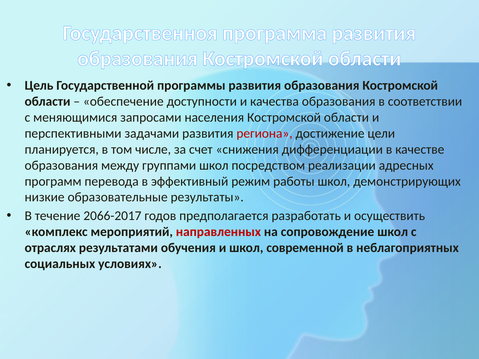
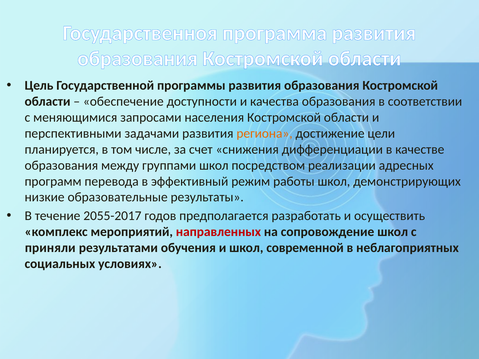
региона colour: red -> orange (265, 133)
2066-2017: 2066-2017 -> 2055-2017 (112, 216)
отраслях: отраслях -> приняли (50, 248)
